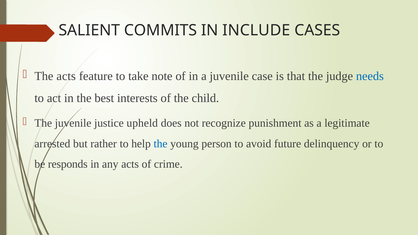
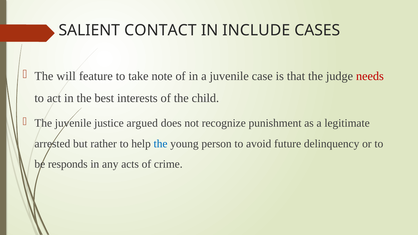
COMMITS: COMMITS -> CONTACT (160, 30)
The acts: acts -> will (66, 76)
needs colour: blue -> red (370, 76)
upheld: upheld -> argued (142, 123)
